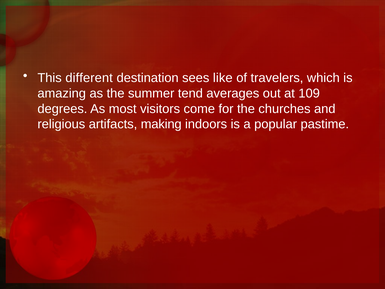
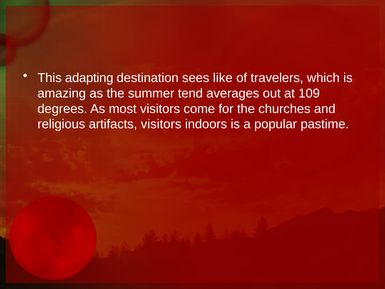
different: different -> adapting (89, 78)
artifacts making: making -> visitors (161, 124)
